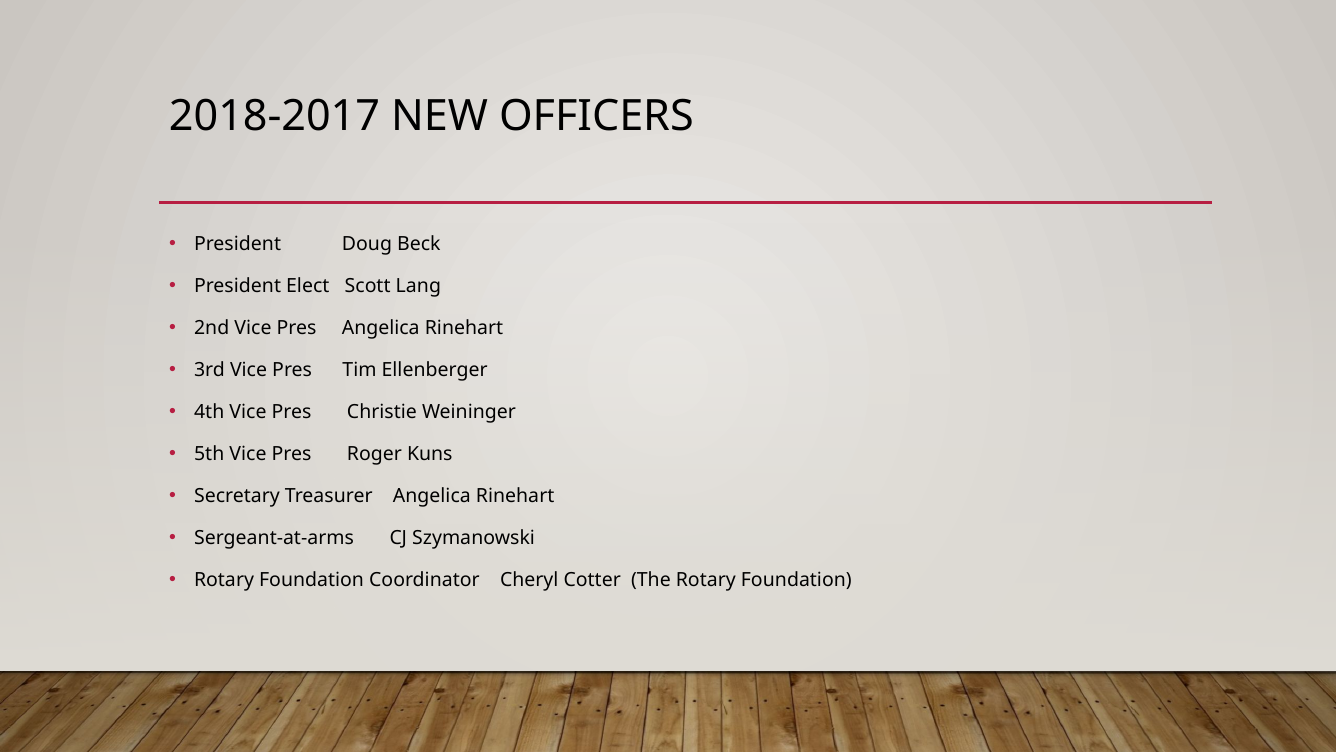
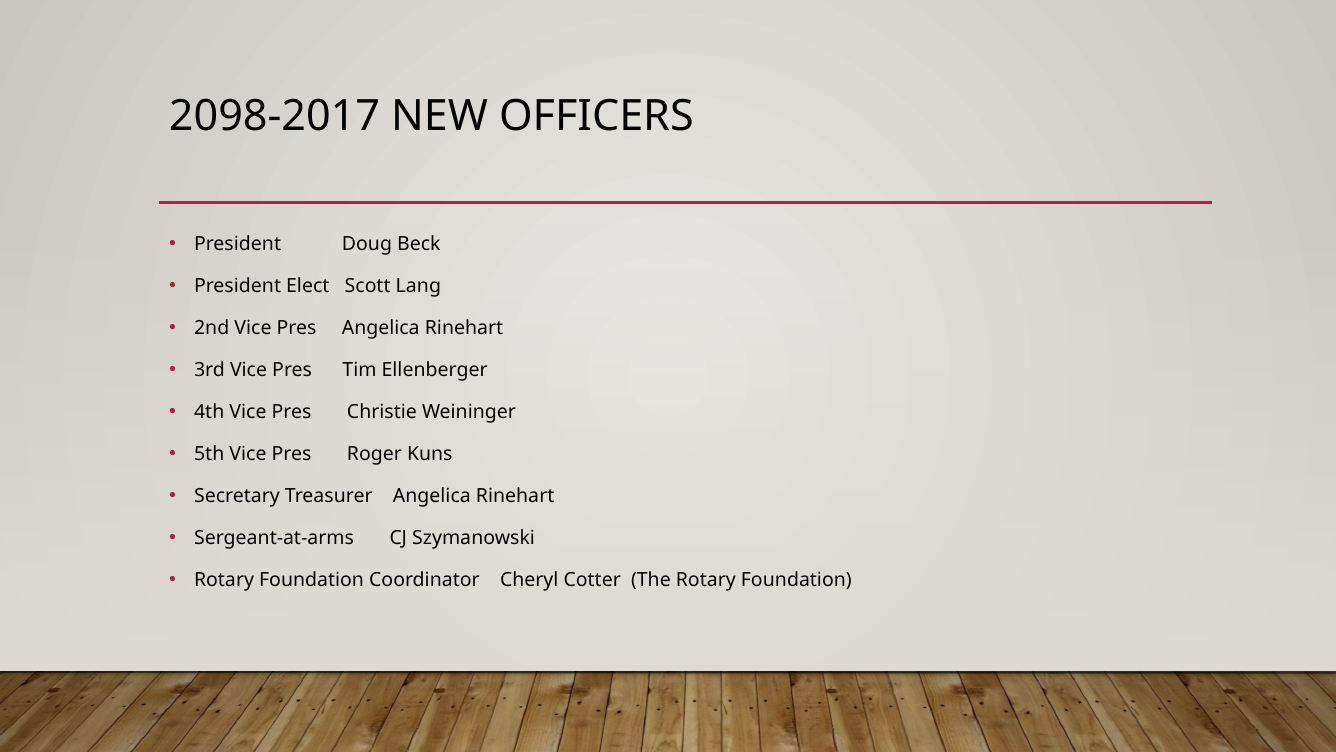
2018-2017: 2018-2017 -> 2098-2017 (274, 116)
